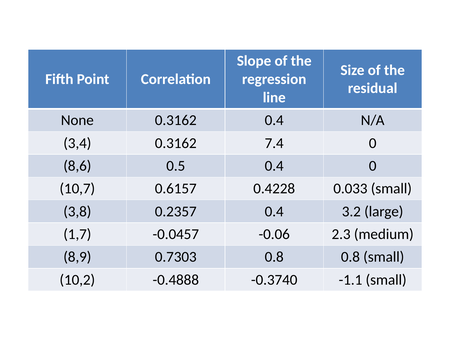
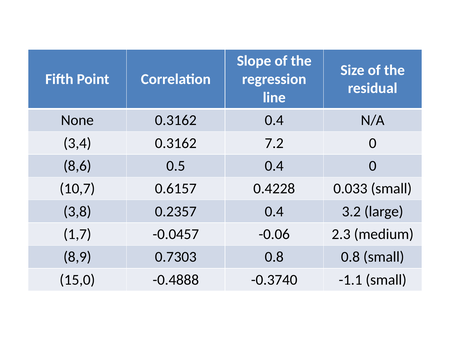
7.4: 7.4 -> 7.2 (274, 143)
10,2: 10,2 -> 15,0 (77, 280)
